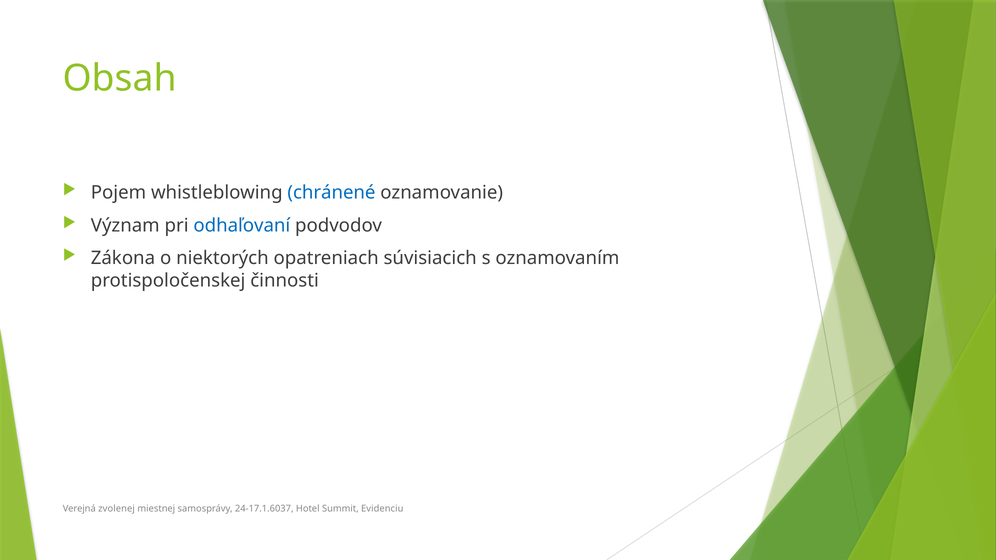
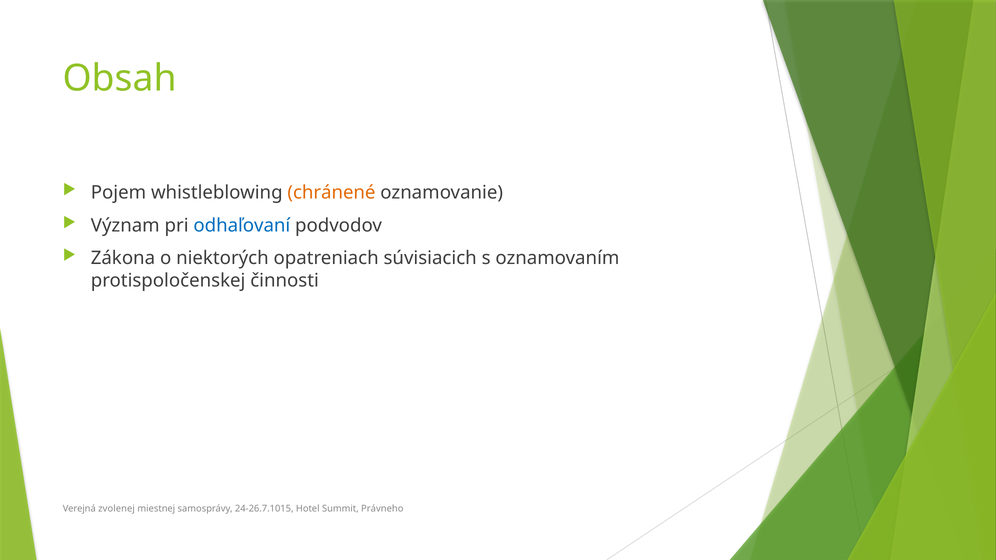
chránené colour: blue -> orange (331, 193)
24-17.1.6037: 24-17.1.6037 -> 24-26.7.1015 (264, 509)
Evidenciu: Evidenciu -> Právneho (382, 509)
